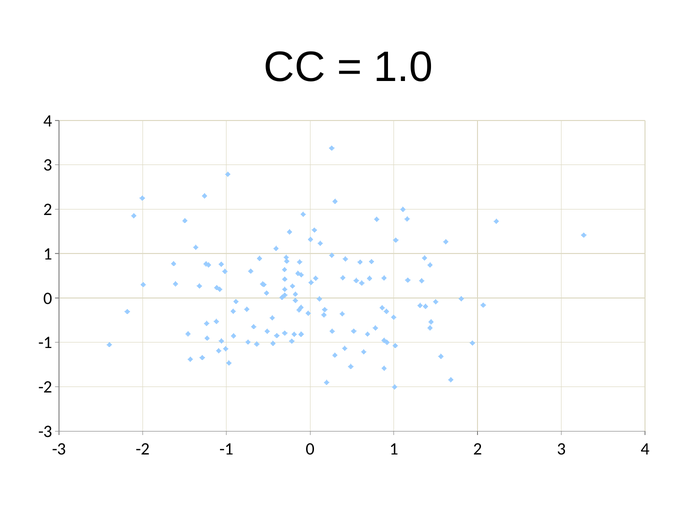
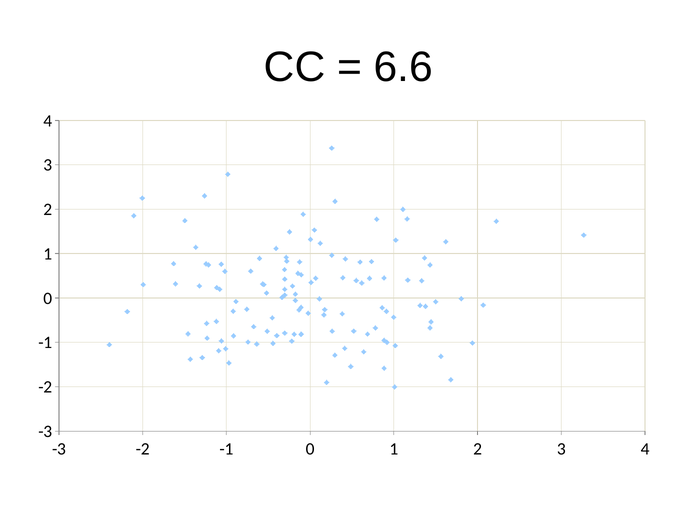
1.0: 1.0 -> 6.6 (403, 67)
